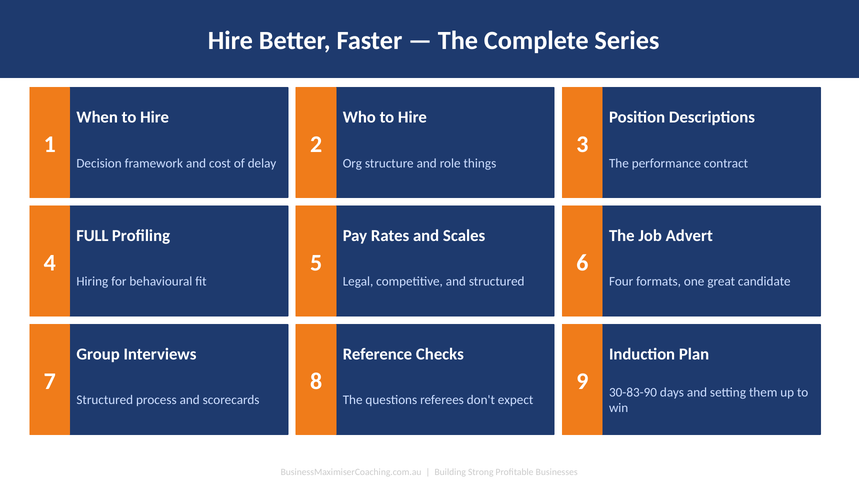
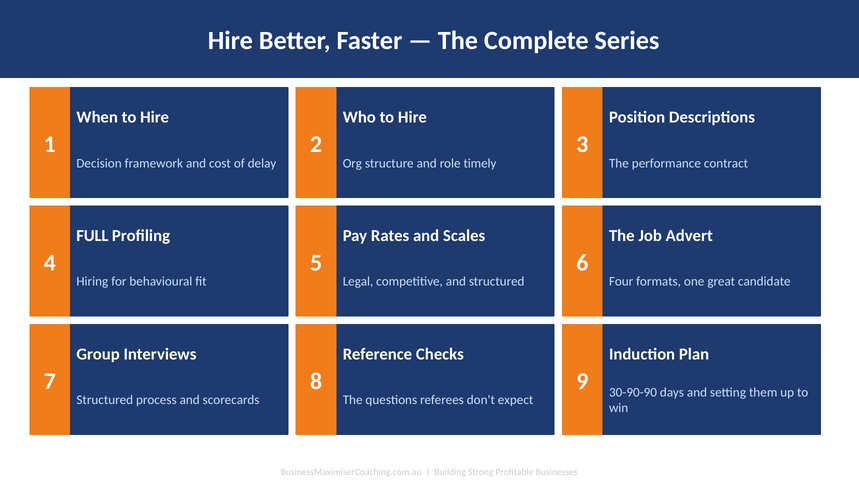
things: things -> timely (480, 163)
30-83-90: 30-83-90 -> 30-90-90 (633, 392)
